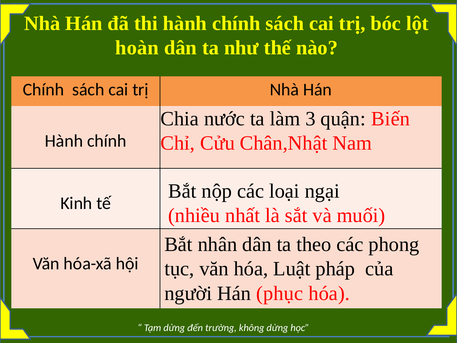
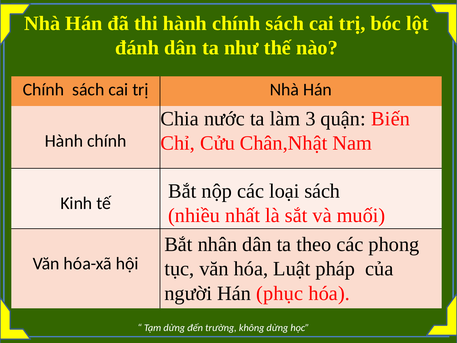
hoàn: hoàn -> đánh (137, 48)
loại ngại: ngại -> sách (322, 191)
